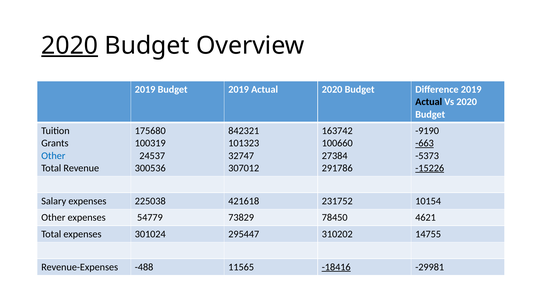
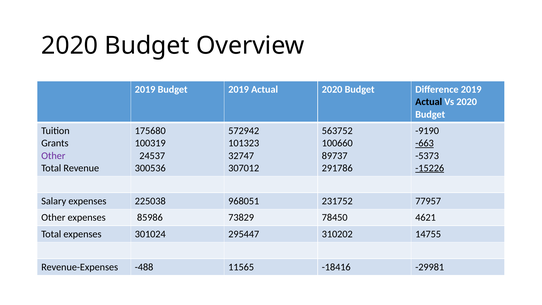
2020 underline: present -> none (70, 46)
842321: 842321 -> 572942 (244, 131)
163742: 163742 -> 563752 (337, 131)
Other colour: blue -> purple (53, 156)
27384: 27384 -> 89737 (335, 156)
421618: 421618 -> 968051 (244, 201)
10154: 10154 -> 77957 (428, 201)
54779: 54779 -> 85986 (150, 217)
-18416 underline: present -> none (336, 267)
